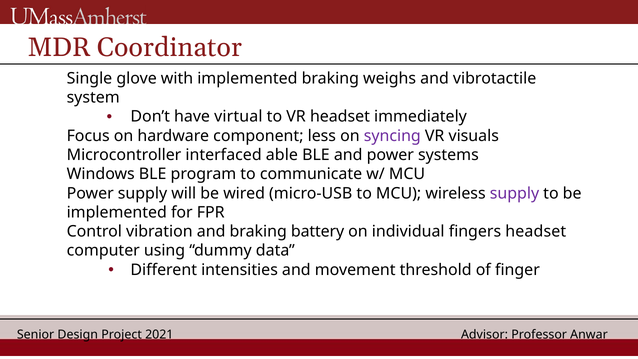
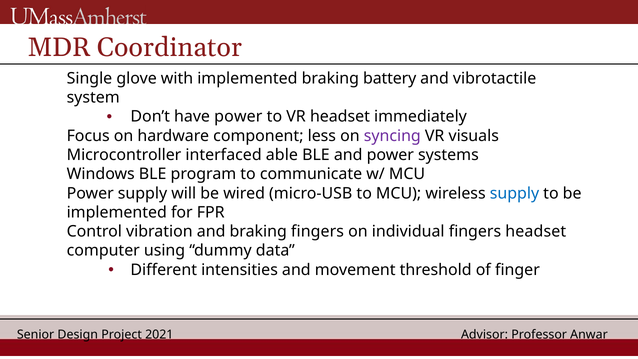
weighs: weighs -> battery (390, 78)
have virtual: virtual -> power (238, 117)
supply colour: purple -> blue (514, 193)
braking battery: battery -> fingers (317, 232)
